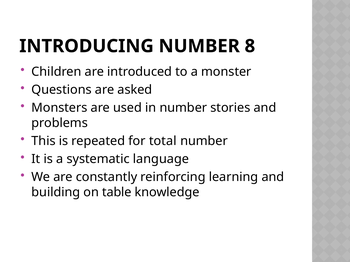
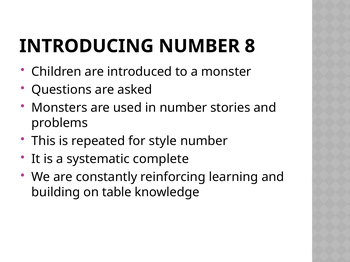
total: total -> style (163, 141)
language: language -> complete (161, 159)
